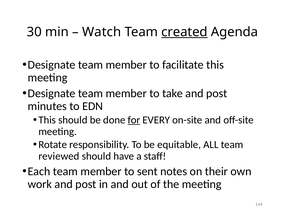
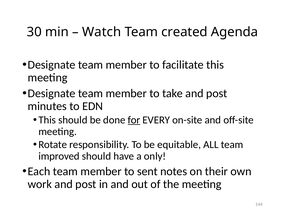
created underline: present -> none (184, 32)
reviewed: reviewed -> improved (59, 156)
staff: staff -> only (155, 156)
